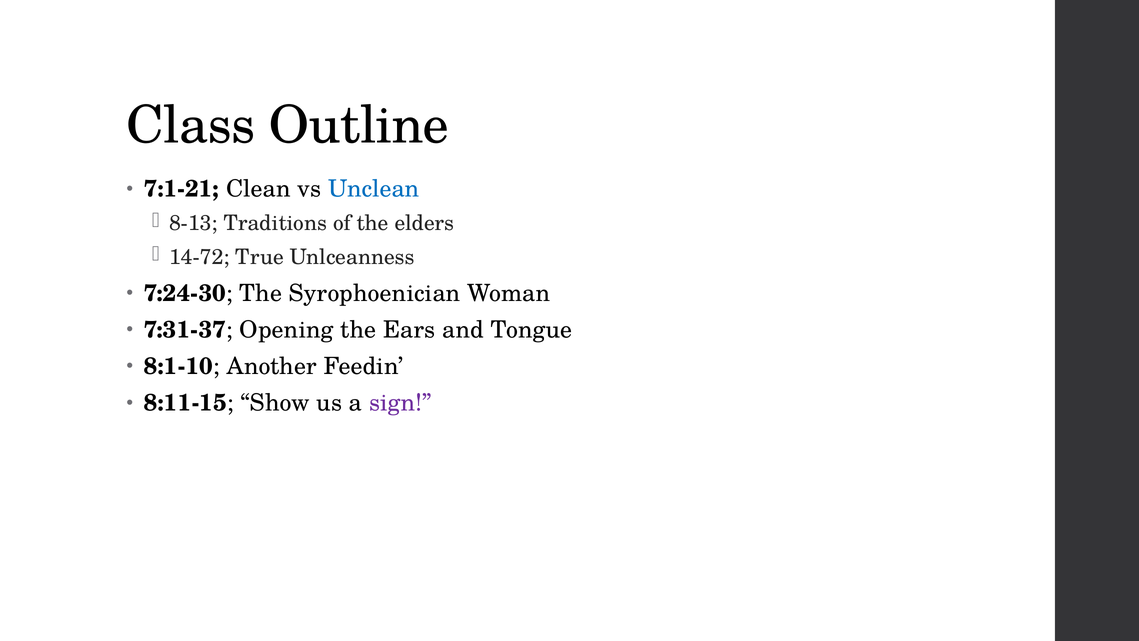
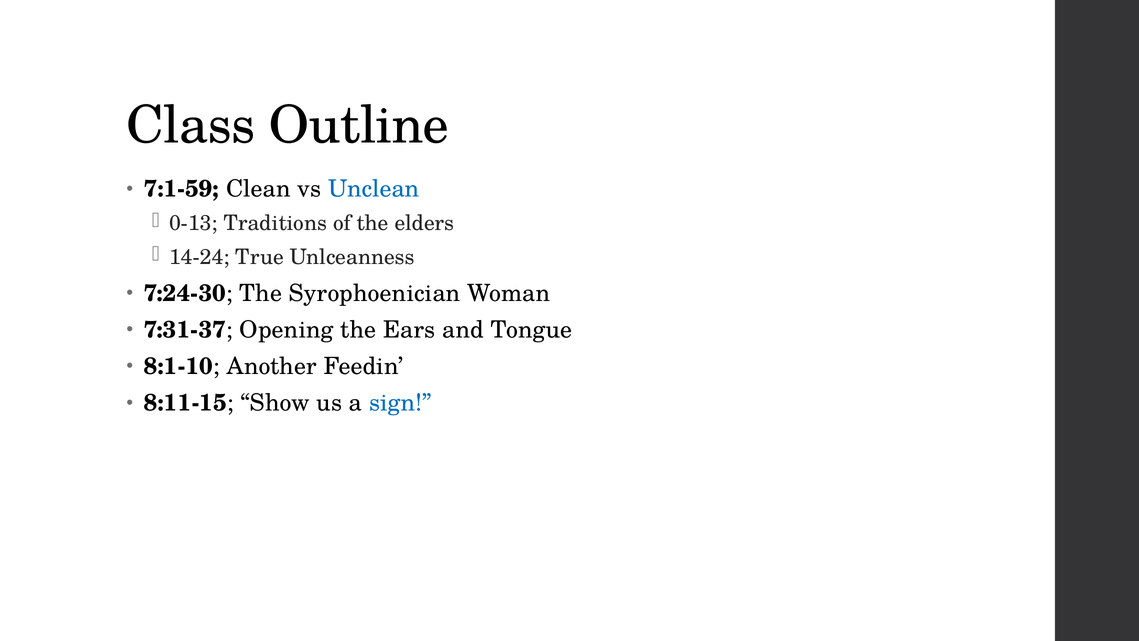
7:1-21: 7:1-21 -> 7:1-59 (181, 189)
8-13: 8-13 -> 0-13 (193, 223)
14-72: 14-72 -> 14-24 (199, 257)
sign colour: purple -> blue (400, 403)
